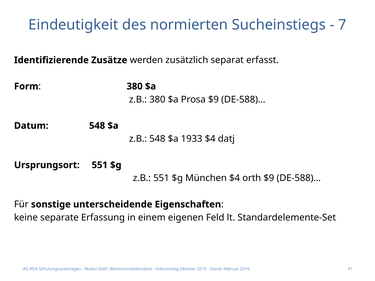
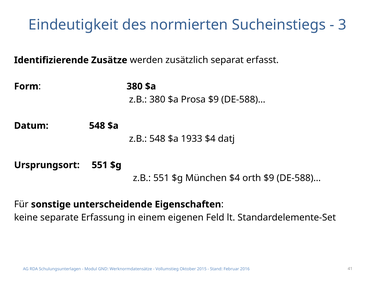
7: 7 -> 3 (342, 25)
